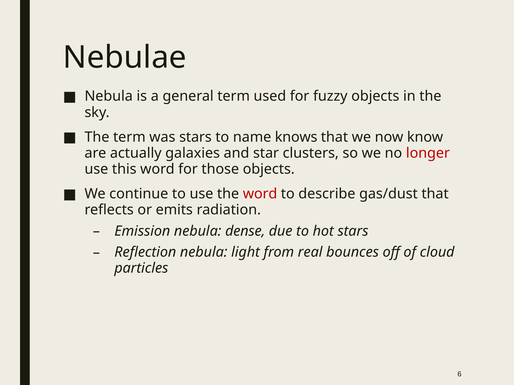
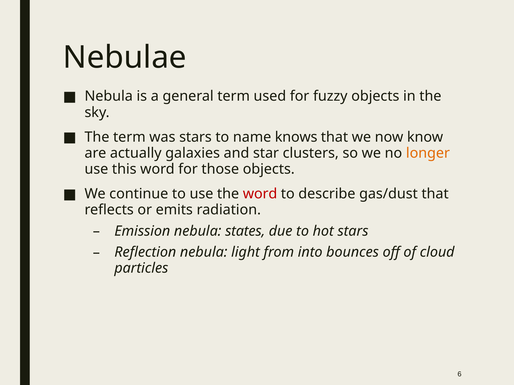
longer colour: red -> orange (428, 153)
dense: dense -> states (245, 231)
real: real -> into (310, 252)
